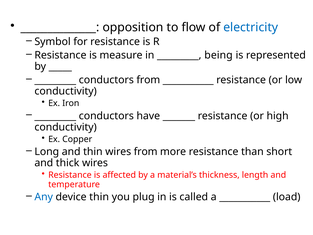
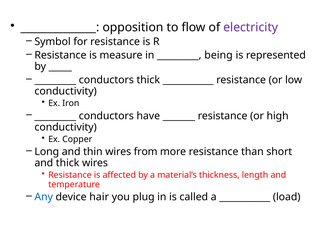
electricity colour: blue -> purple (251, 27)
conductors from: from -> thick (148, 80)
device thin: thin -> hair (99, 197)
